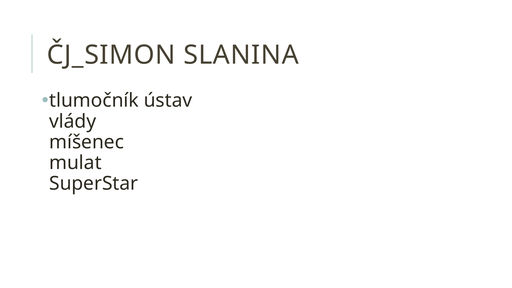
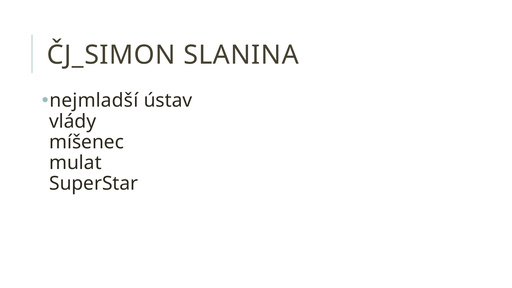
tlumočník: tlumočník -> nejmladší (94, 101)
